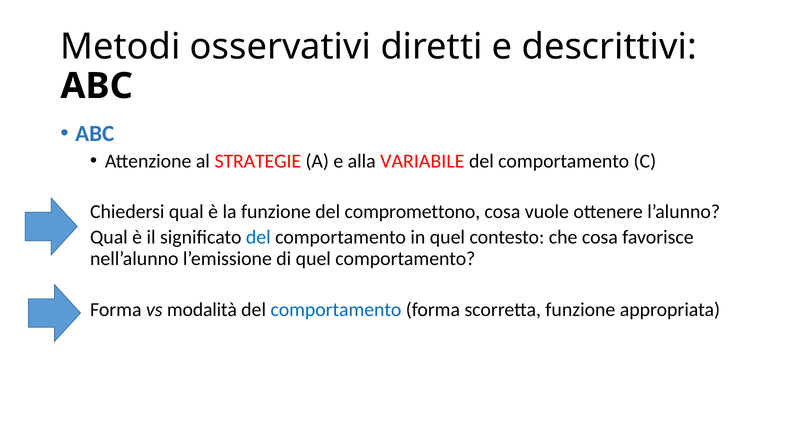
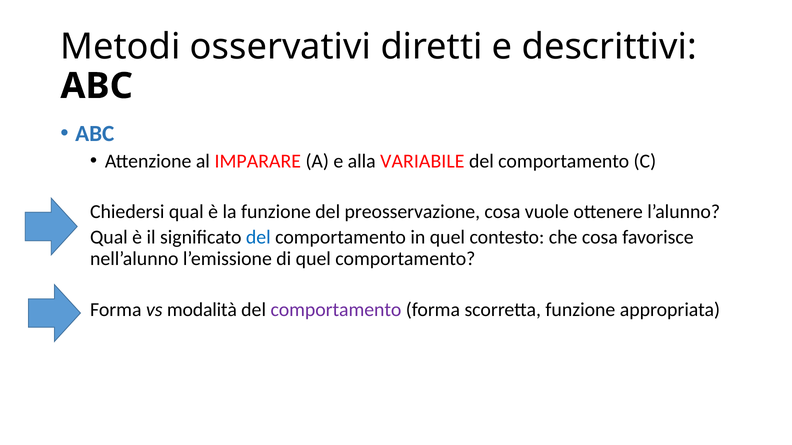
STRATEGIE: STRATEGIE -> IMPARARE (258, 161)
compromettono: compromettono -> preosservazione (412, 212)
comportamento colour: blue -> purple (336, 310)
